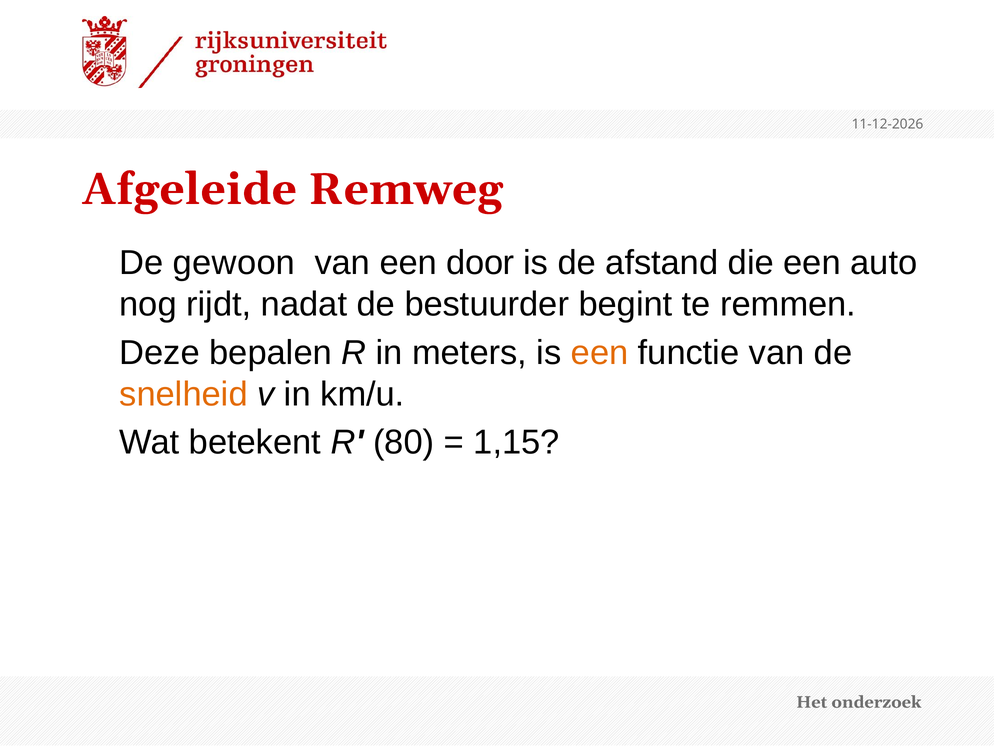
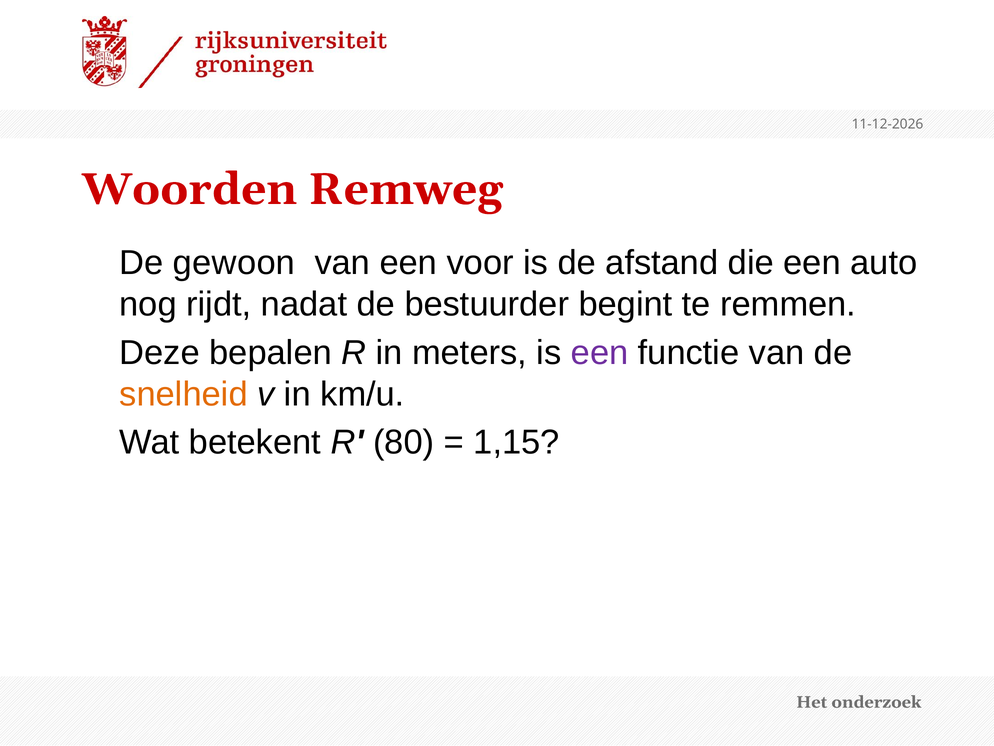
Afgeleide: Afgeleide -> Woorden (190, 189)
door: door -> voor (480, 263)
een colour: orange -> purple (600, 353)
